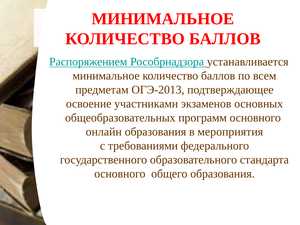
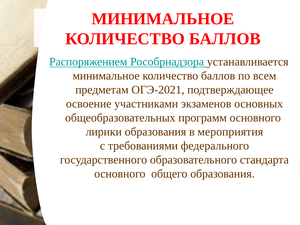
ОГЭ-2013: ОГЭ-2013 -> ОГЭ-2021 (158, 90)
онлайн: онлайн -> лирики (104, 132)
